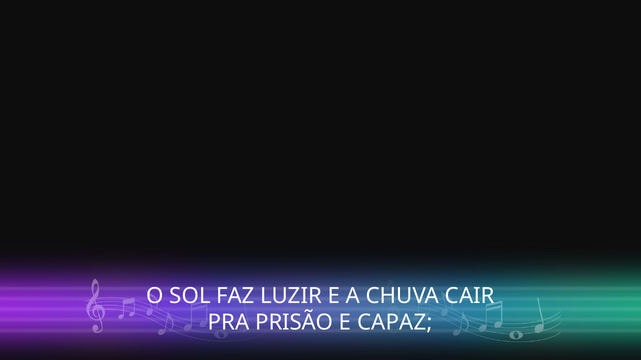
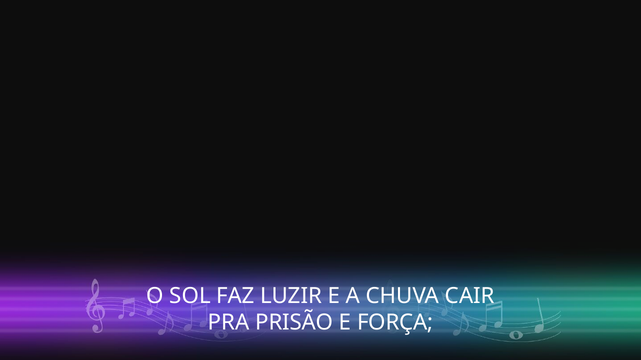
CAPAZ: CAPAZ -> FORÇA (395, 323)
